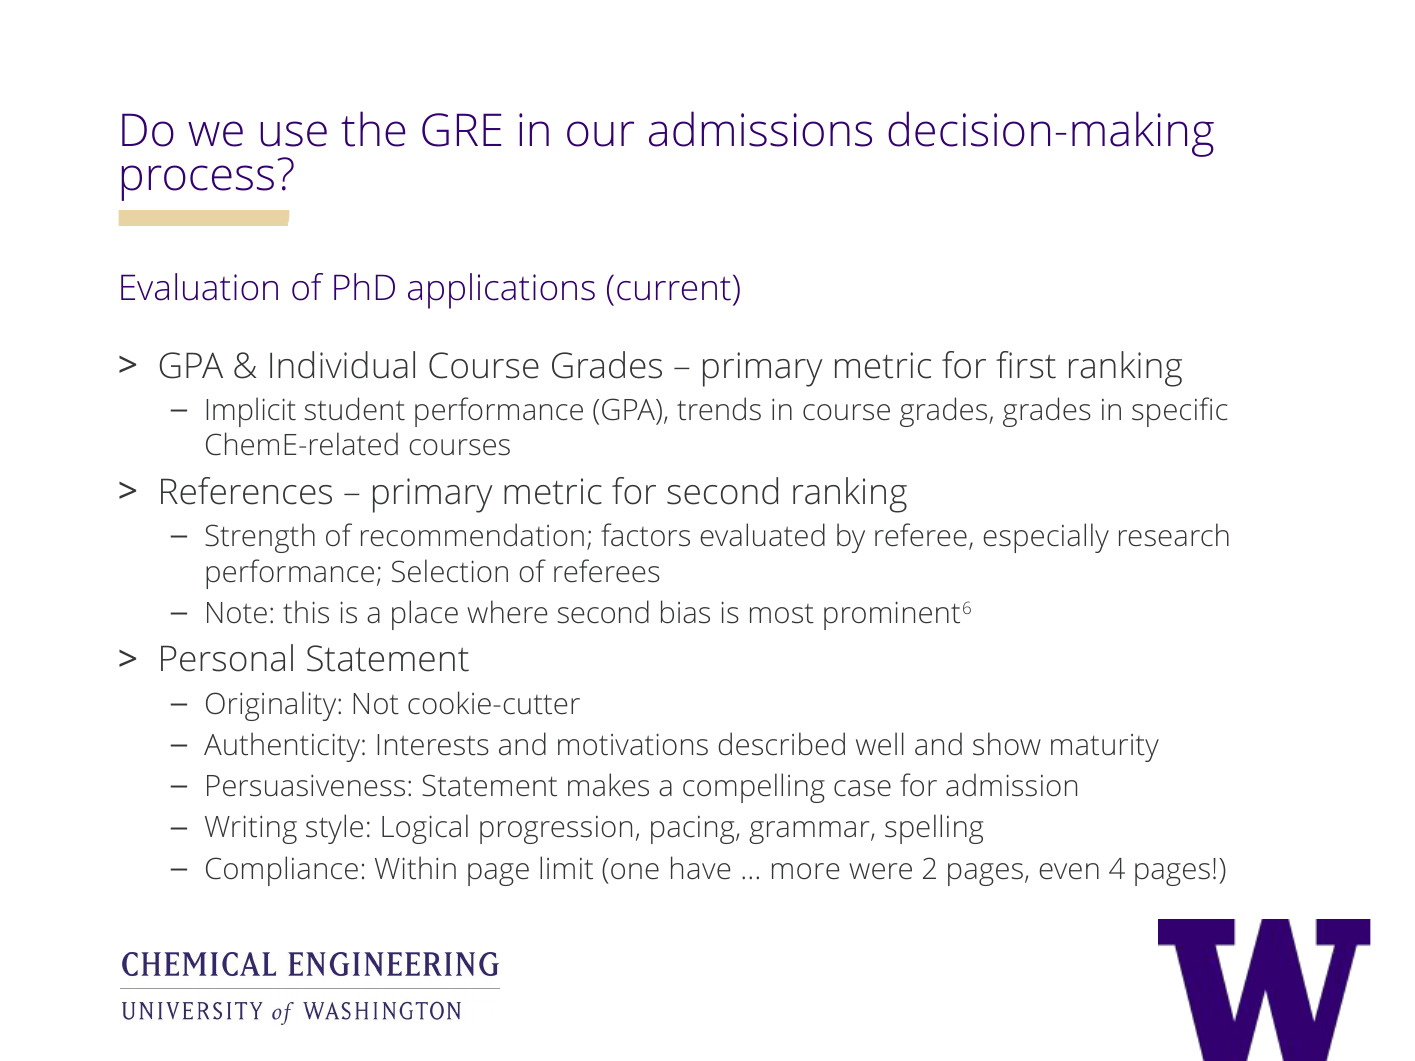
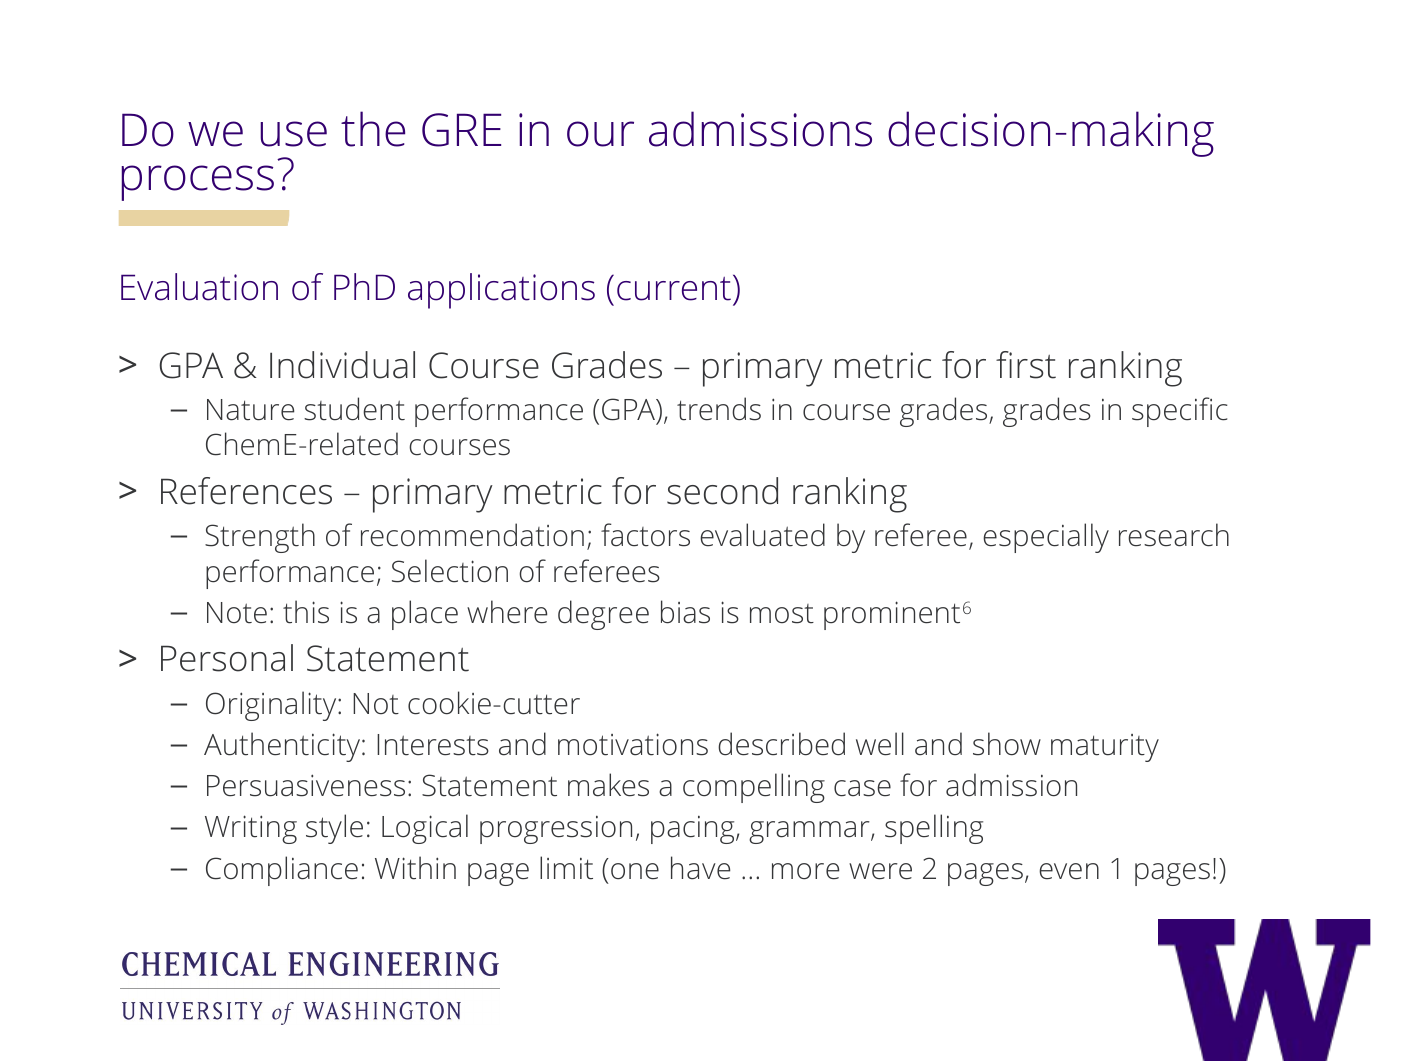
Implicit: Implicit -> Nature (250, 411)
where second: second -> degree (604, 614)
4: 4 -> 1 (1117, 870)
